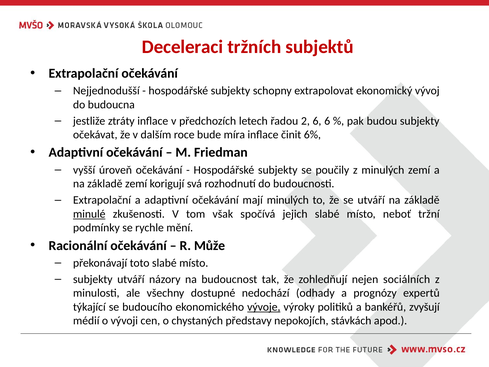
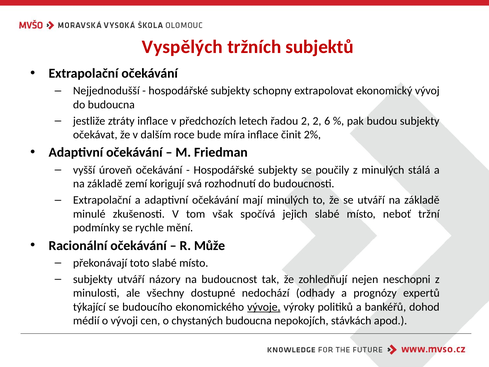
Deceleraci: Deceleraci -> Vyspělých (182, 47)
2 6: 6 -> 2 (317, 121)
6%: 6% -> 2% (312, 135)
minulých zemí: zemí -> stálá (419, 170)
minulé underline: present -> none (89, 214)
sociálních: sociálních -> neschopni (407, 279)
zvyšují: zvyšují -> dohod (424, 307)
chystaných představy: představy -> budoucna (249, 321)
